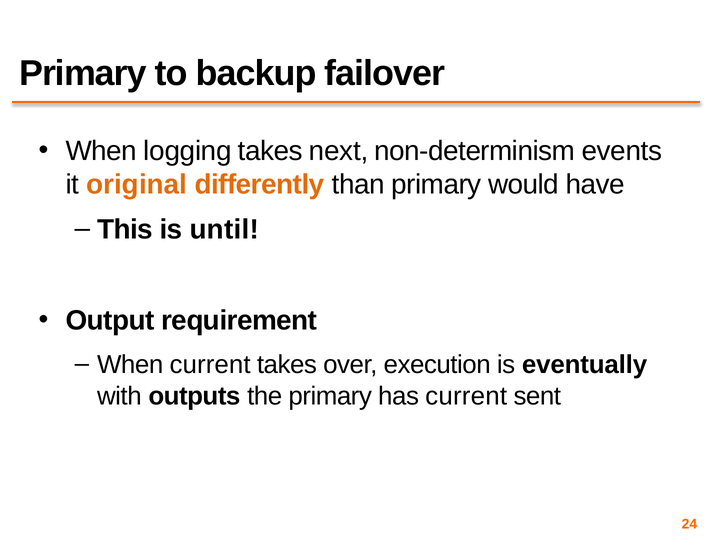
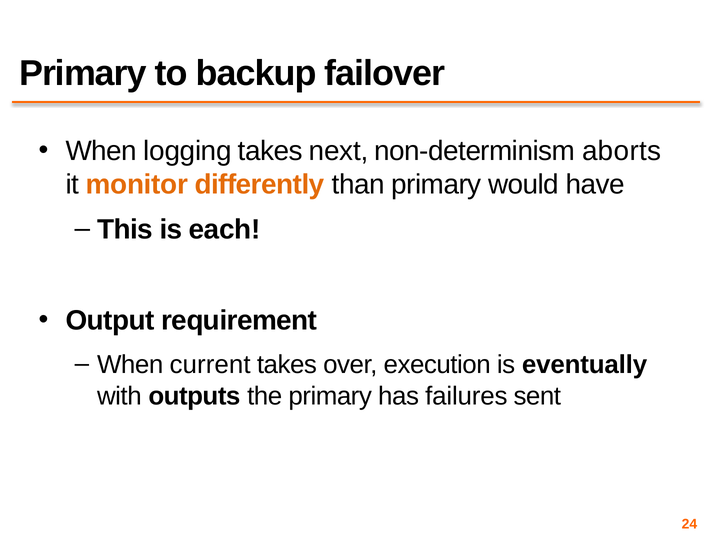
events: events -> aborts (622, 151)
original: original -> monitor (137, 184)
until: until -> each (225, 230)
has current: current -> failures (466, 396)
